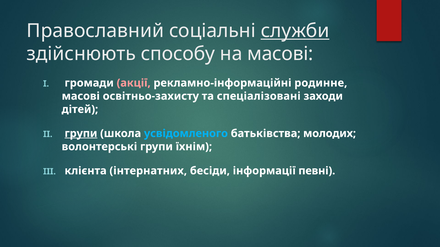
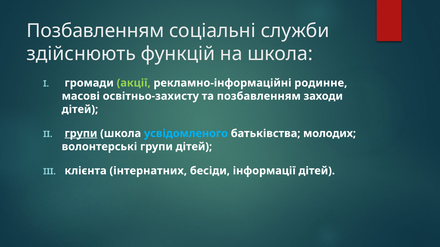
Православний: Православний -> Позбавленням (95, 31)
служби underline: present -> none (295, 31)
способу: способу -> функцій (178, 54)
на масові: масові -> школа (280, 54)
акції colour: pink -> light green (134, 83)
та спеціалізовані: спеціалізовані -> позбавленням (259, 96)
групи їхнім: їхнім -> дітей (194, 147)
інформації певні: певні -> дітей (317, 171)
